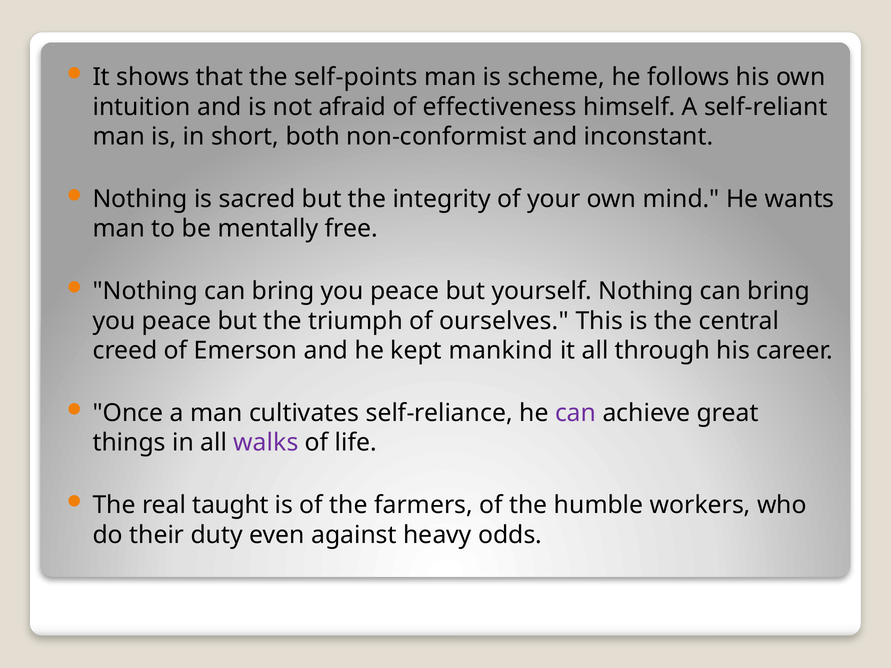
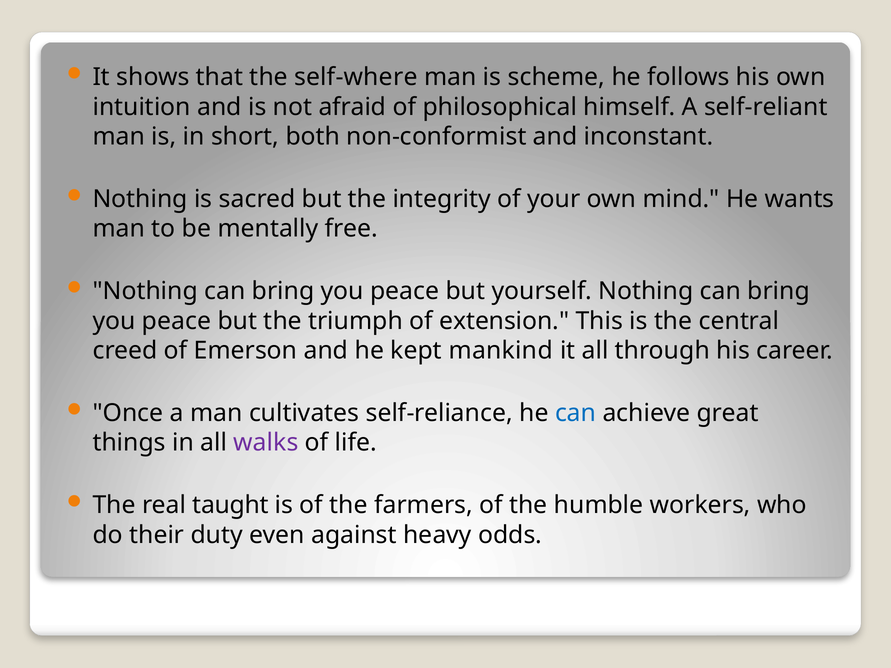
self-points: self-points -> self-where (356, 77)
effectiveness: effectiveness -> philosophical (500, 107)
ourselves: ourselves -> extension (504, 321)
can colour: purple -> blue (576, 413)
